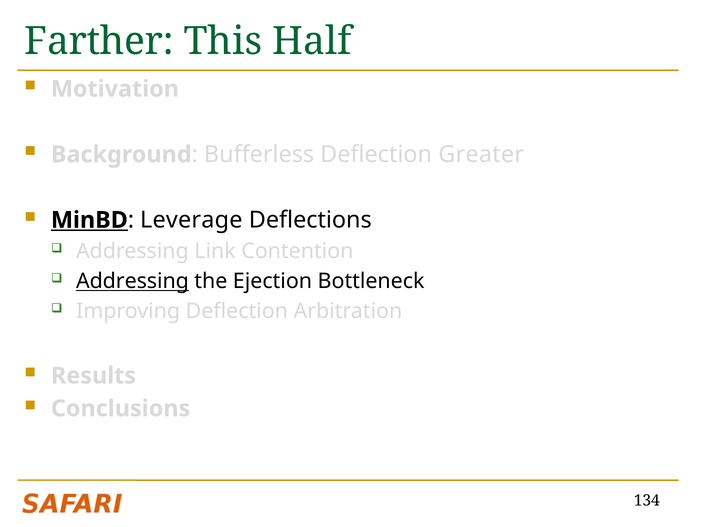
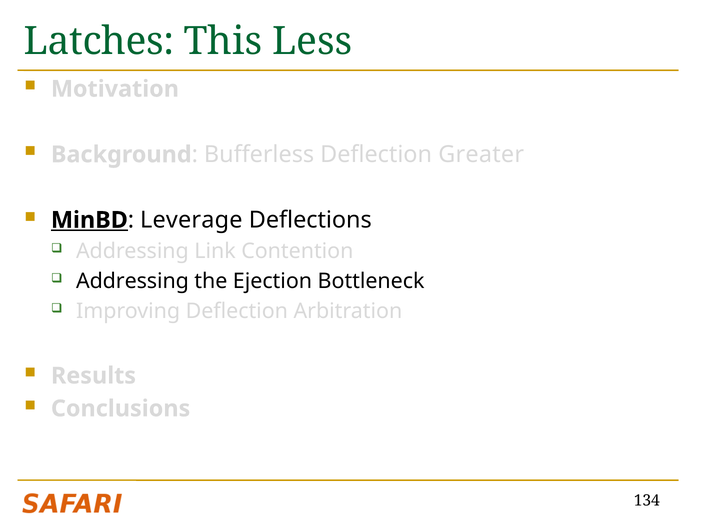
Farther: Farther -> Latches (99, 41)
Half: Half -> Less (312, 41)
Addressing underline: present -> none (132, 281)
